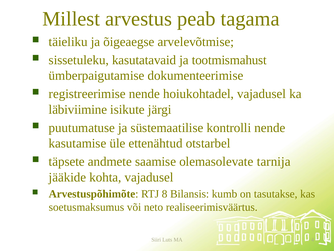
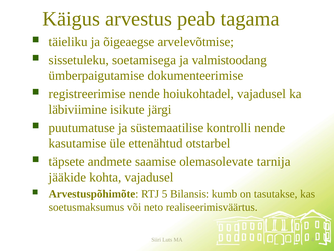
Millest: Millest -> Käigus (71, 19)
kasutatavaid: kasutatavaid -> soetamisega (144, 60)
tootmismahust: tootmismahust -> valmistoodang (229, 60)
8: 8 -> 5 (165, 193)
